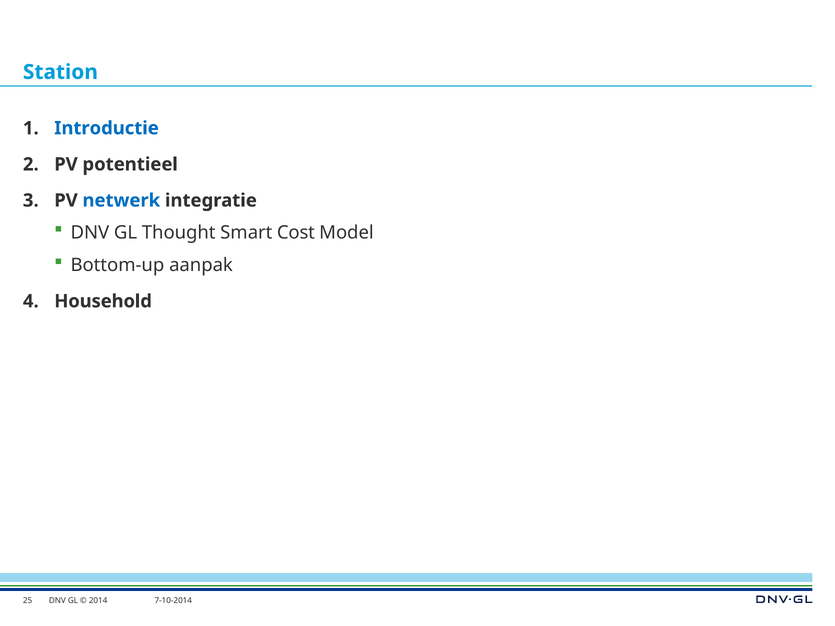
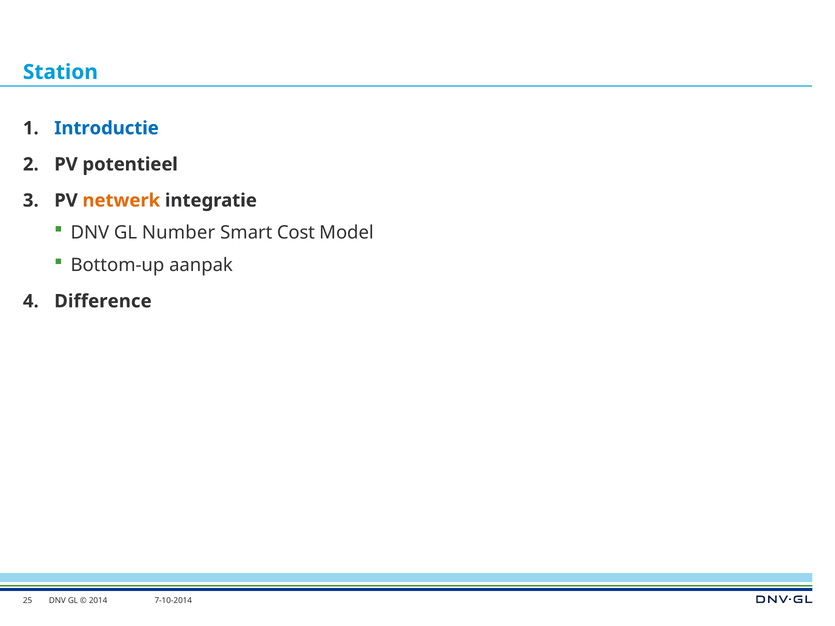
netwerk colour: blue -> orange (121, 201)
Thought: Thought -> Number (179, 233)
Household: Household -> Difference (103, 301)
